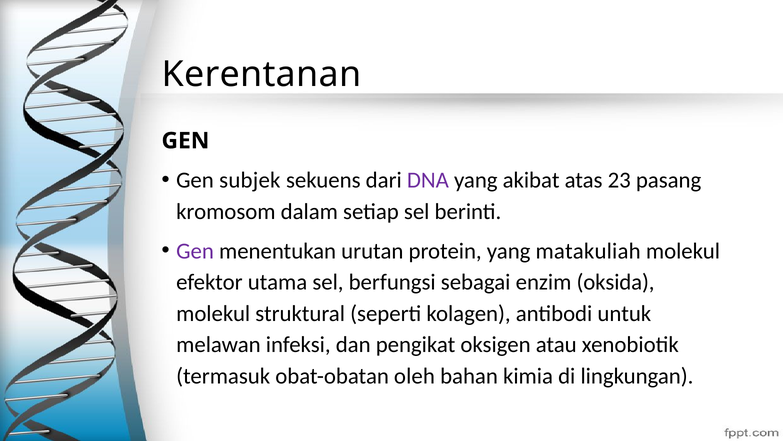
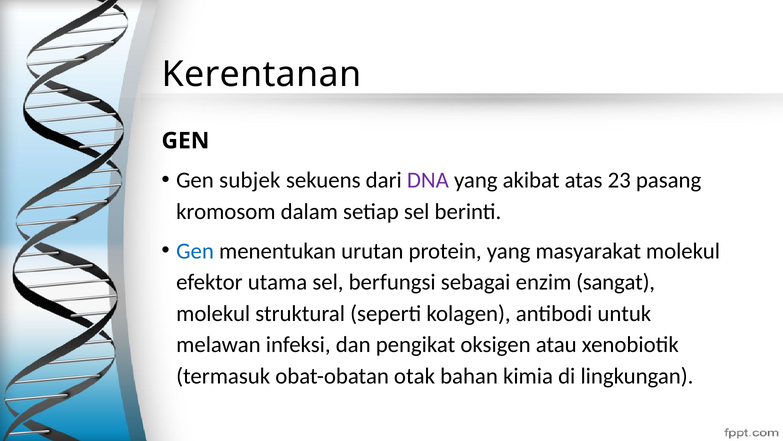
Gen colour: purple -> blue (195, 251)
matakuliah: matakuliah -> masyarakat (588, 251)
oksida: oksida -> sangat (616, 282)
oleh: oleh -> otak (415, 376)
